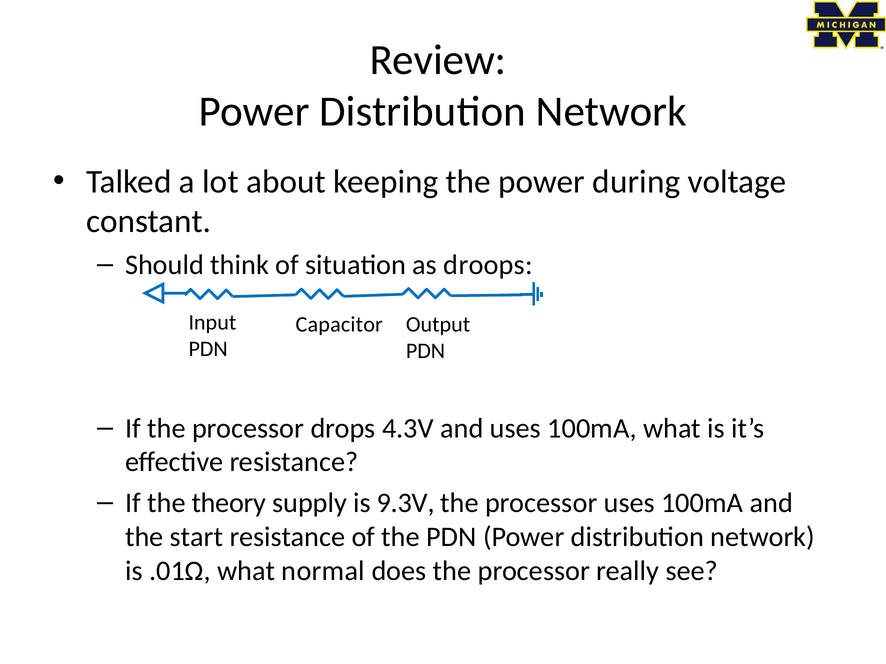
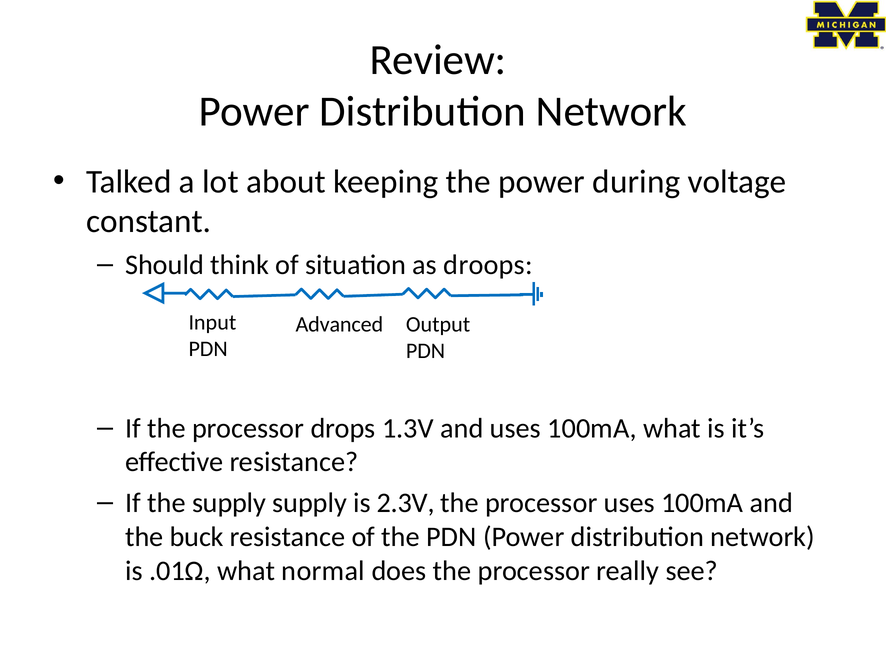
Capacitor: Capacitor -> Advanced (339, 325)
4.3V: 4.3V -> 1.3V (408, 429)
the theory: theory -> supply (229, 503)
9.3V: 9.3V -> 2.3V (406, 503)
start: start -> buck (197, 537)
